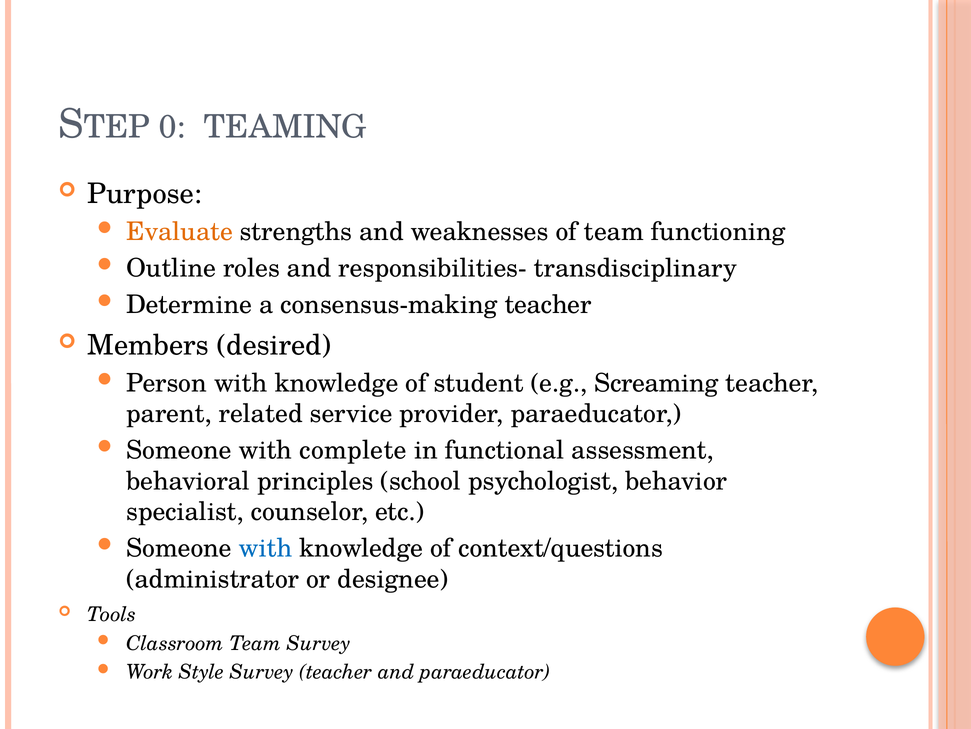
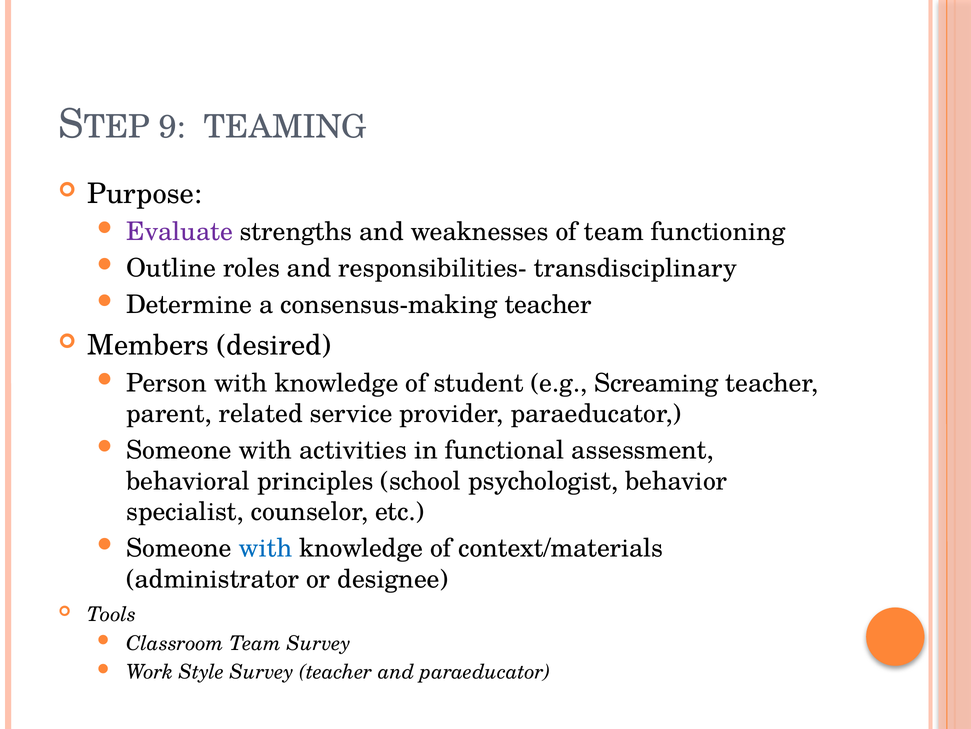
0: 0 -> 9 (172, 127)
Evaluate colour: orange -> purple (180, 232)
complete: complete -> activities (353, 450)
context/questions: context/questions -> context/materials (561, 548)
